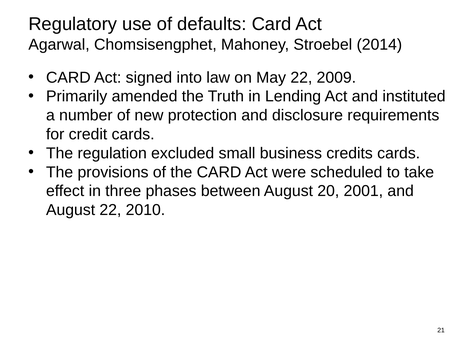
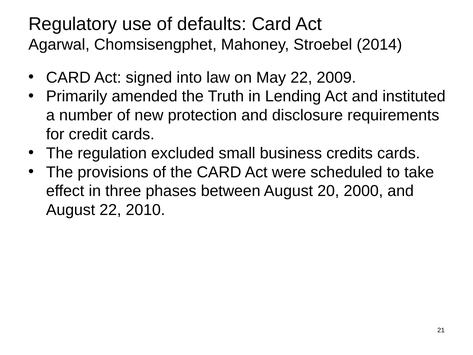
2001: 2001 -> 2000 (363, 191)
